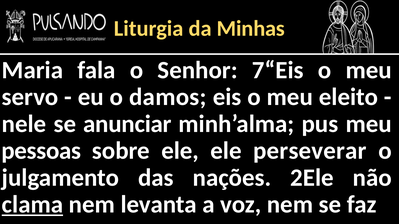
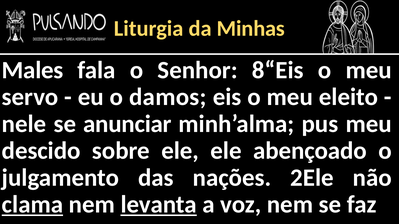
Maria: Maria -> Males (33, 70)
7“Eis: 7“Eis -> 8“Eis (278, 70)
pessoas: pessoas -> descido (41, 151)
perseverar: perseverar -> abençoado (310, 151)
levanta underline: none -> present (159, 205)
